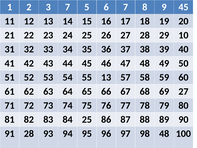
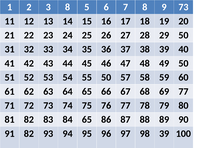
3 7: 7 -> 8 (68, 7)
9 45: 45 -> 73 (183, 7)
29 10: 10 -> 50 (183, 35)
55 13: 13 -> 50 (106, 77)
69 27: 27 -> 77 (183, 91)
84 25: 25 -> 65 (87, 119)
91 28: 28 -> 82 (29, 133)
98 48: 48 -> 39 (164, 133)
